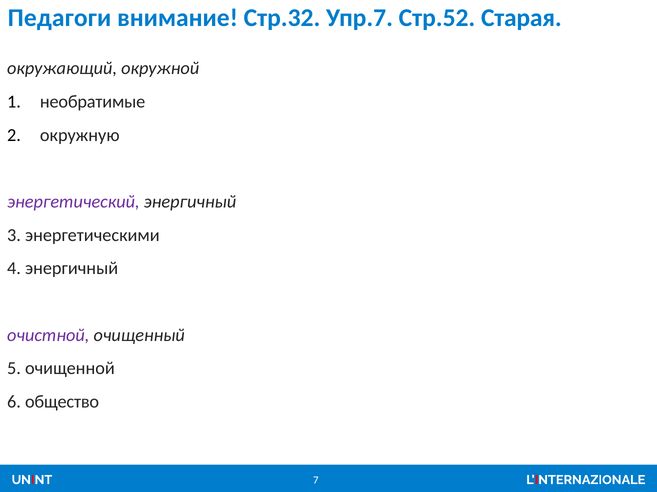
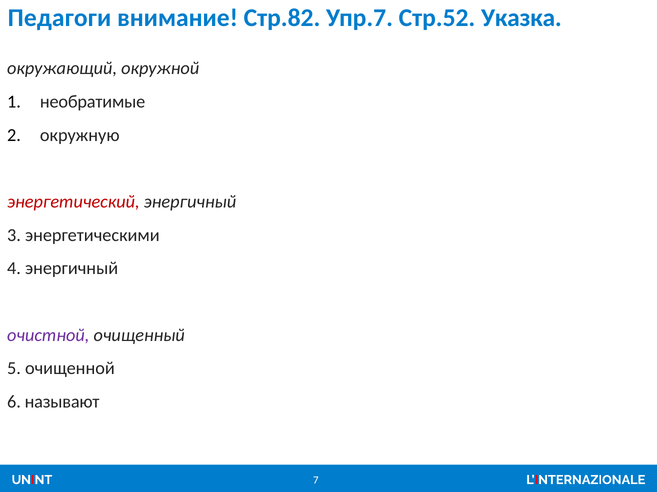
Стр.32: Стр.32 -> Стр.82 (282, 18)
Старая: Старая -> Указка (521, 18)
энергетический colour: purple -> red (73, 202)
общество: общество -> называют (62, 402)
